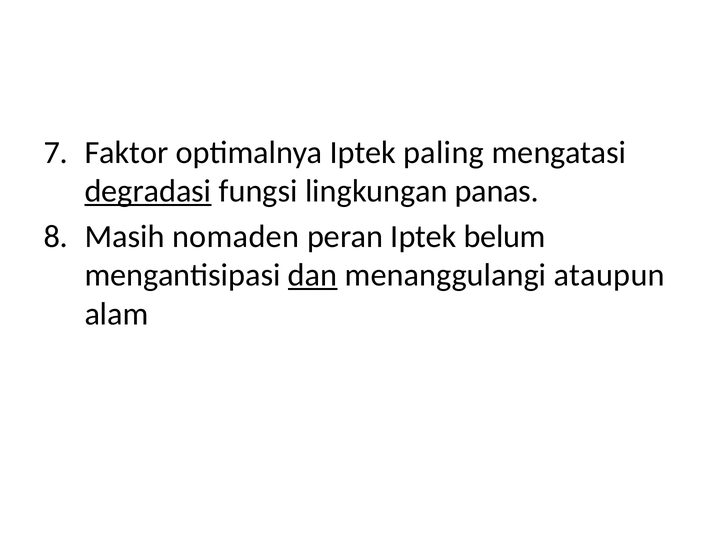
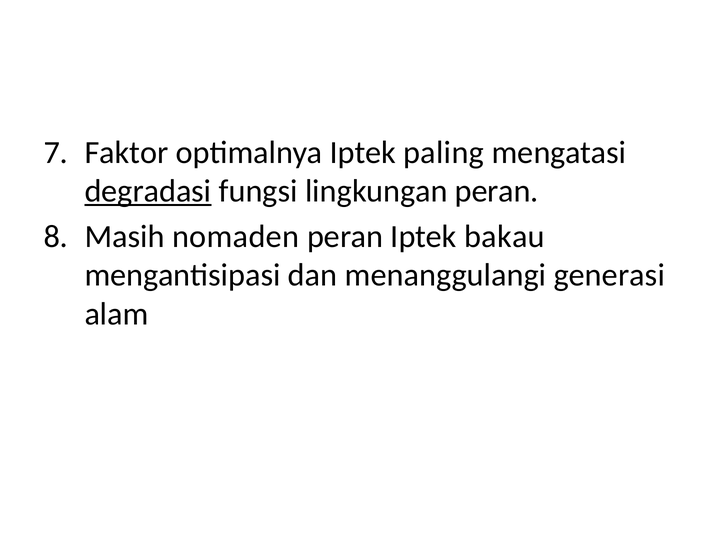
lingkungan panas: panas -> peran (497, 191)
belum: belum -> bakau (504, 237)
dan underline: present -> none (313, 275)
ataupun: ataupun -> generasi (609, 275)
